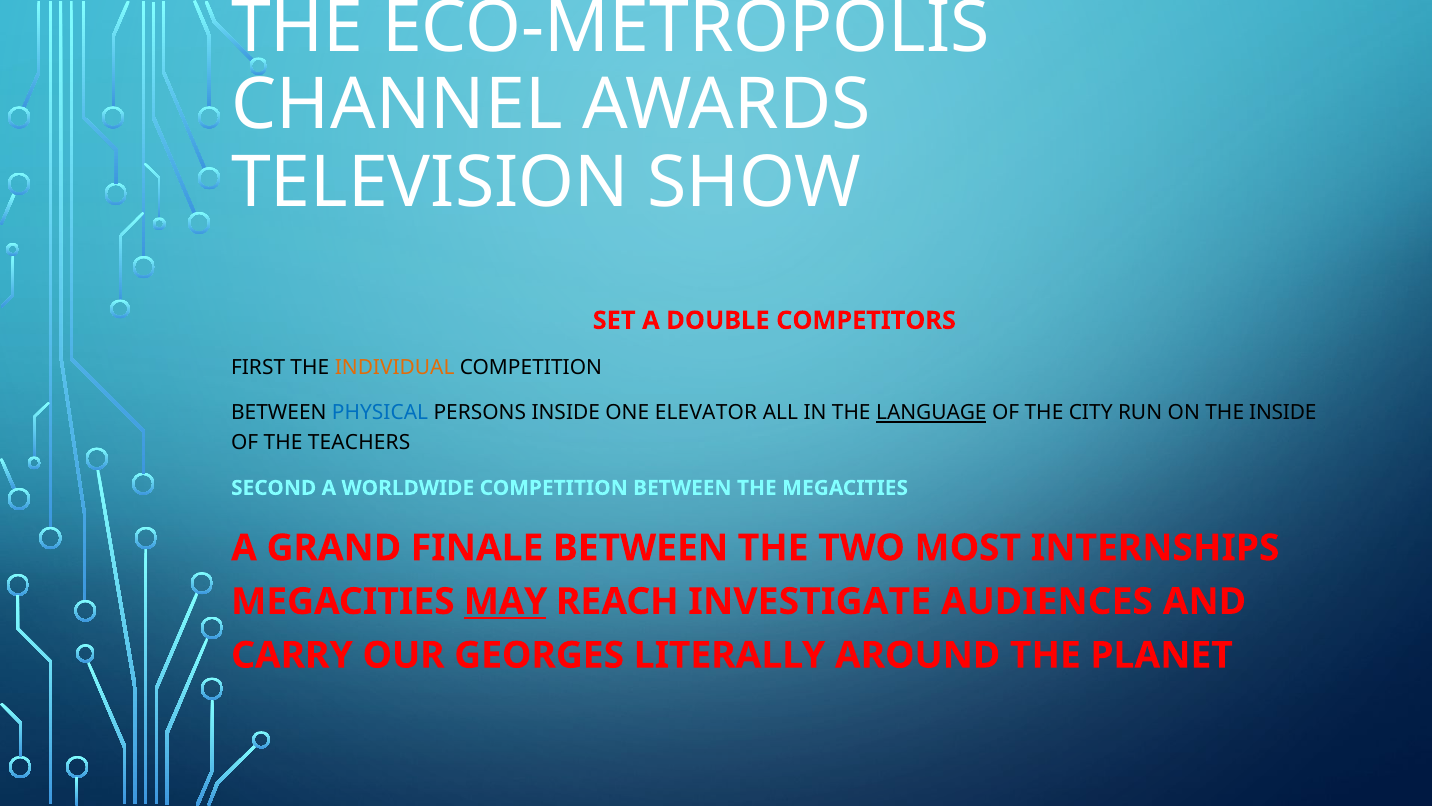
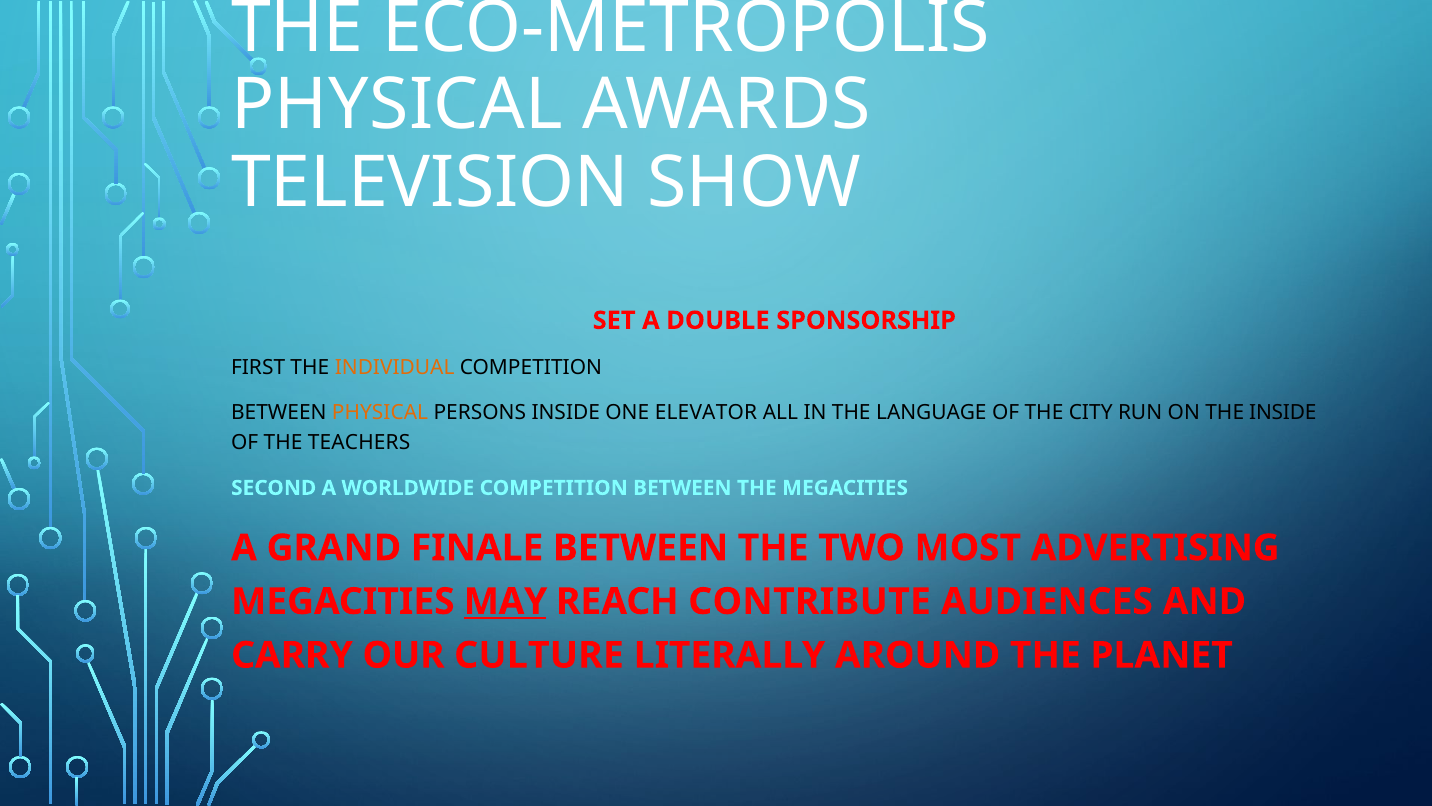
CHANNEL: CHANNEL -> PHYSICAL (397, 105)
COMPETITORS: COMPETITORS -> SPONSORSHIP (866, 320)
PHYSICAL colour: blue -> orange (380, 413)
LANGUAGE underline: present -> none (931, 413)
INTERNSHIPS: INTERNSHIPS -> ADVERTISING (1155, 548)
INVESTIGATE: INVESTIGATE -> CONTRIBUTE (810, 601)
GEORGES: GEORGES -> CULTURE (539, 655)
